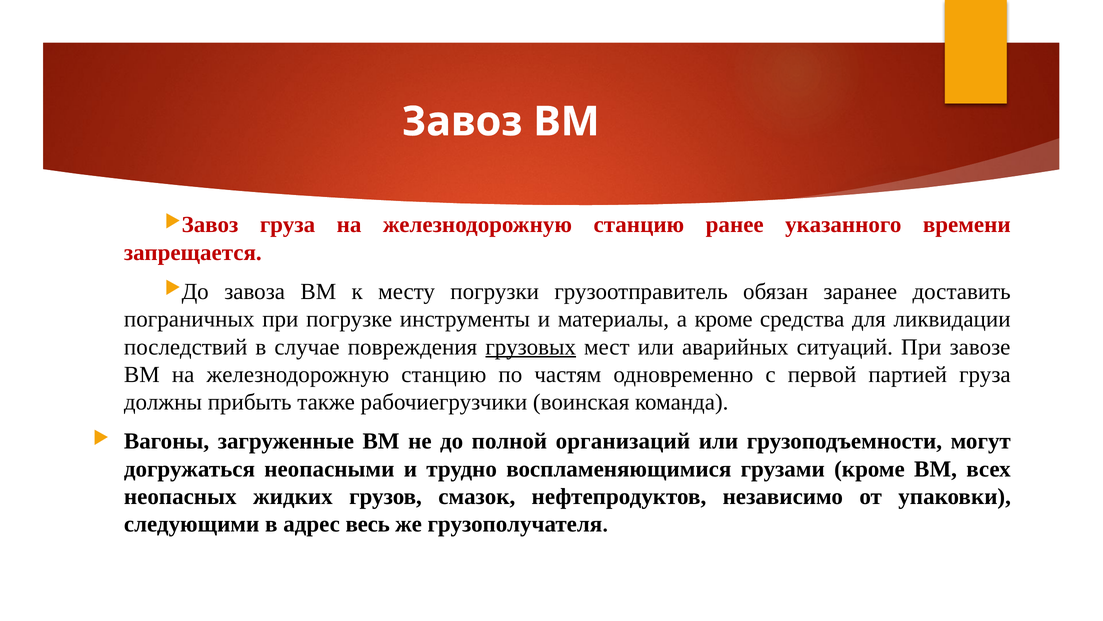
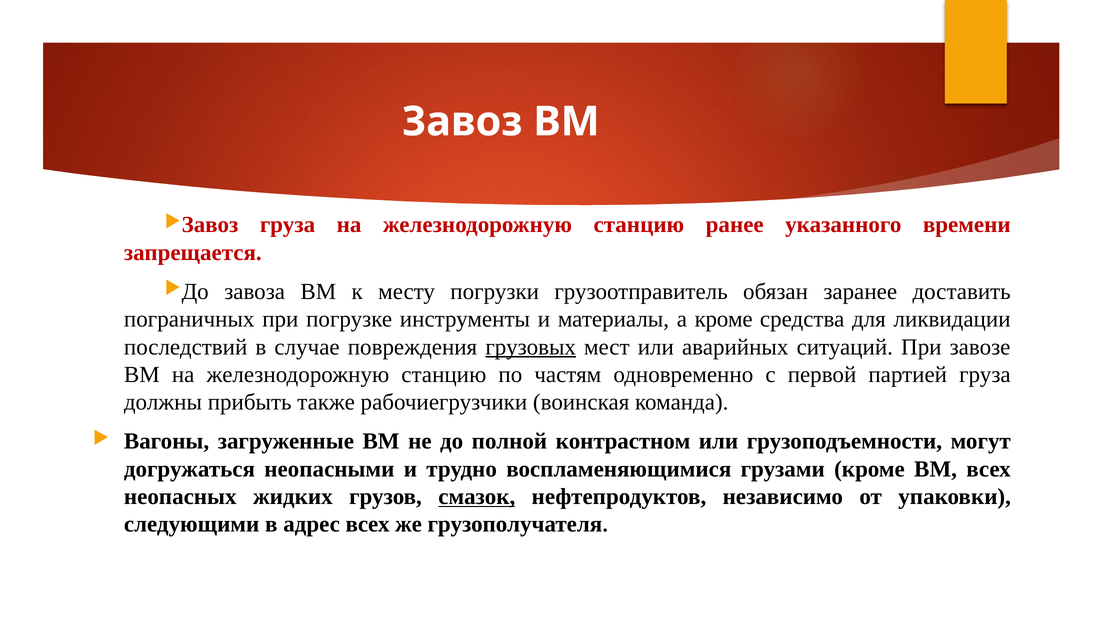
организаций: организаций -> контрастном (623, 441)
смазок underline: none -> present (477, 496)
адрес весь: весь -> всех (368, 524)
